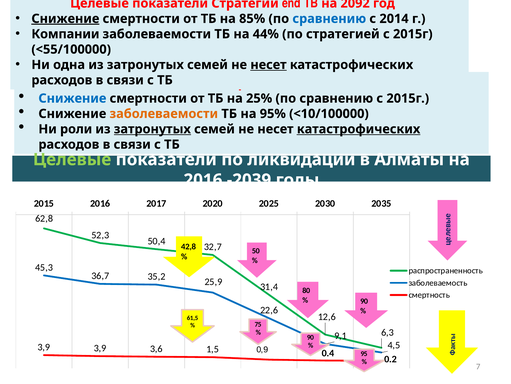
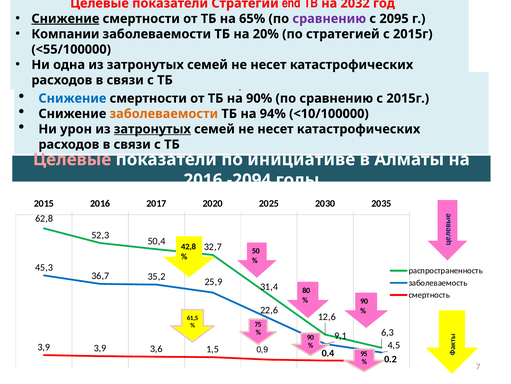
2092: 2092 -> 2032 (355, 3)
85%: 85% -> 65% (252, 19)
сравнению colour: blue -> purple (329, 19)
2014: 2014 -> 2095 (394, 19)
44%: 44% -> 20% (266, 34)
несет underline: present -> none (268, 65)
25%: 25% -> 90% (259, 98)
95%: 95% -> 94% (273, 114)
роли: роли -> урон (76, 129)
катастрофических underline: present -> none (359, 129)
Целевые colour: light green -> pink (72, 159)
ликвидации: ликвидации -> инициативе (301, 159)
-2039: -2039 -> -2094 (249, 180)
